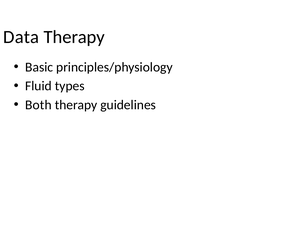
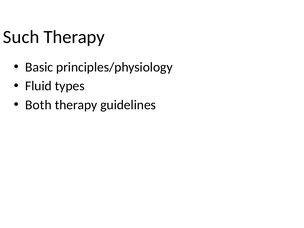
Data: Data -> Such (21, 37)
